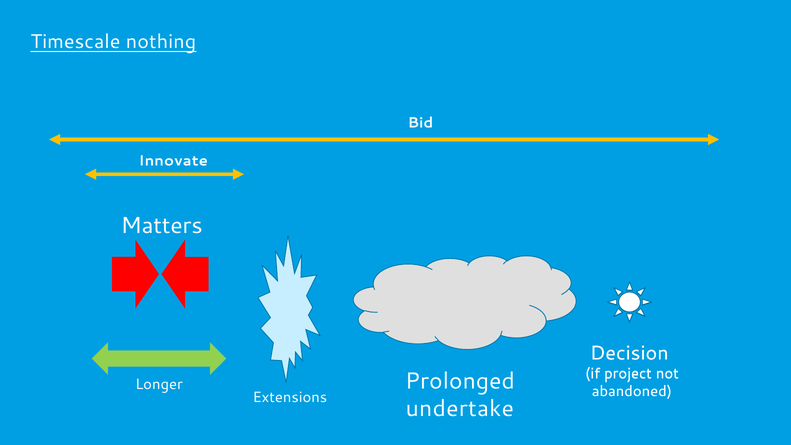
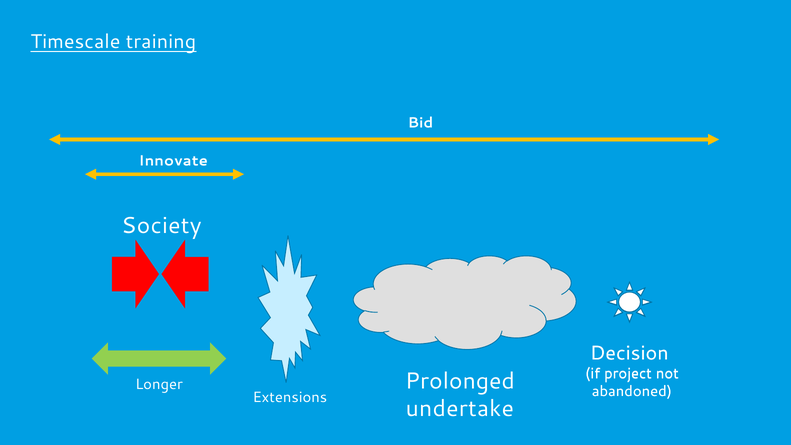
nothing: nothing -> training (161, 41)
Matters: Matters -> Society (161, 225)
